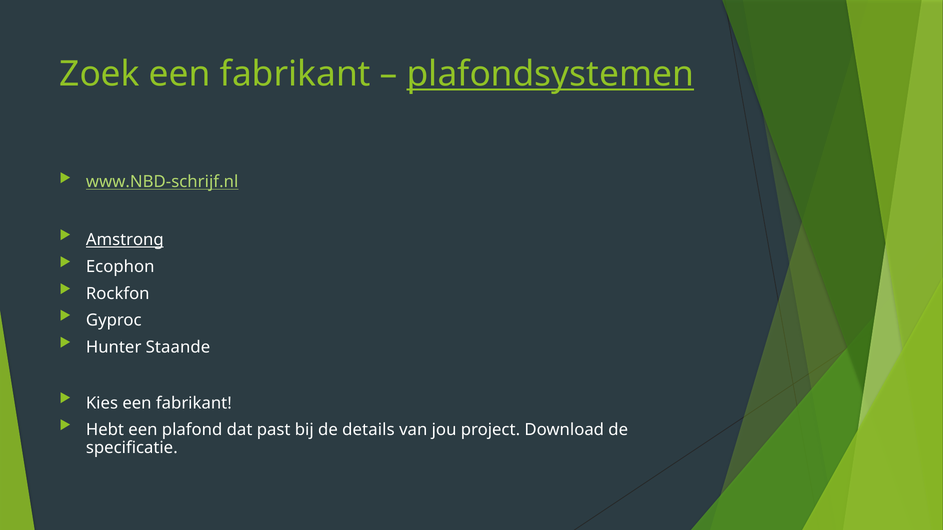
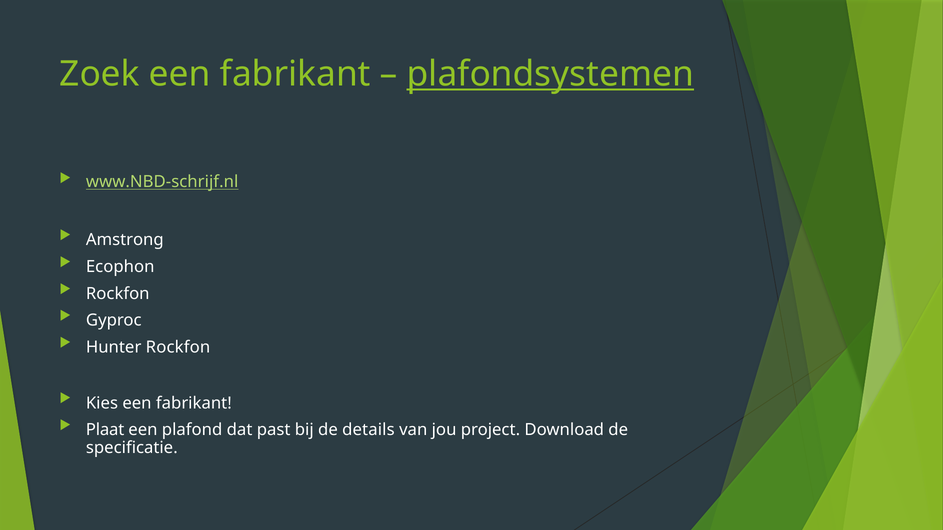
Amstrong underline: present -> none (125, 240)
Hunter Staande: Staande -> Rockfon (178, 348)
Hebt: Hebt -> Plaat (105, 430)
